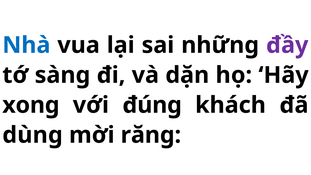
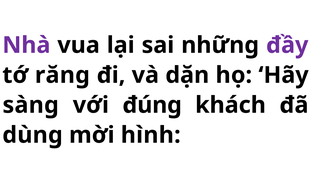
Nhà colour: blue -> purple (26, 45)
sàng: sàng -> răng (62, 75)
xong: xong -> sàng (31, 105)
răng: răng -> hình (151, 135)
